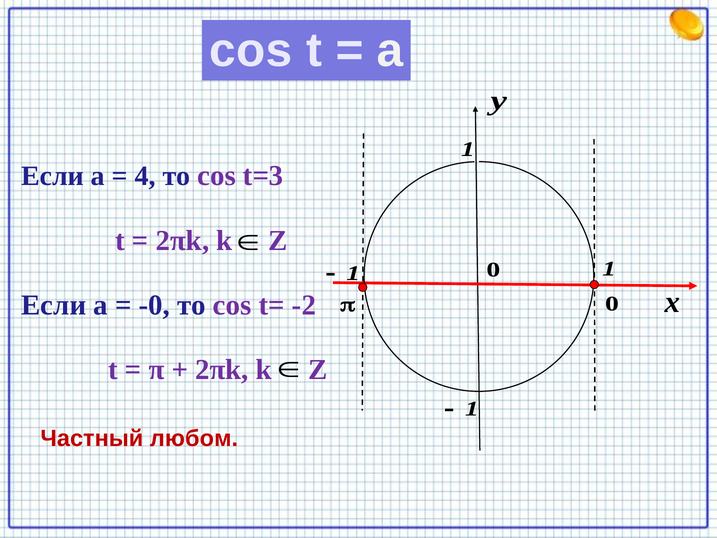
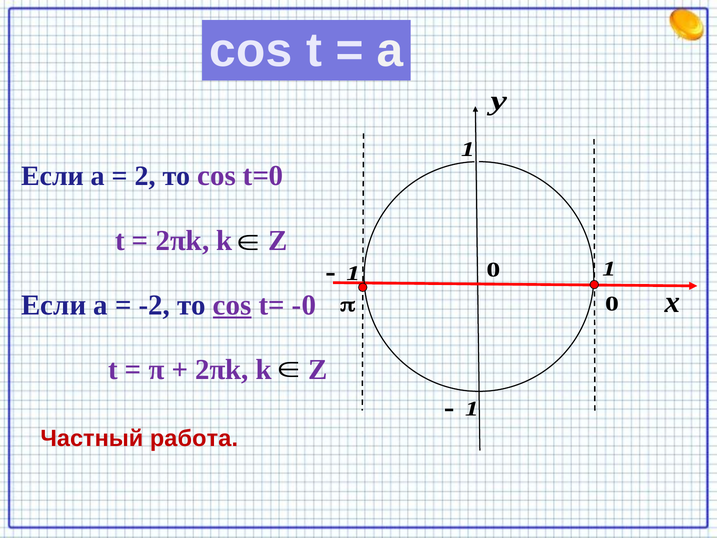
4: 4 -> 2 (145, 176)
t=3: t=3 -> t=0 (263, 176)
-0: -0 -> -2 (154, 305)
cos underline: none -> present (232, 305)
-2: -2 -> -0 (304, 305)
любом: любом -> работа (194, 438)
